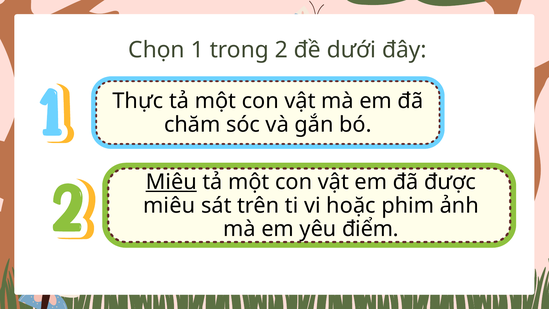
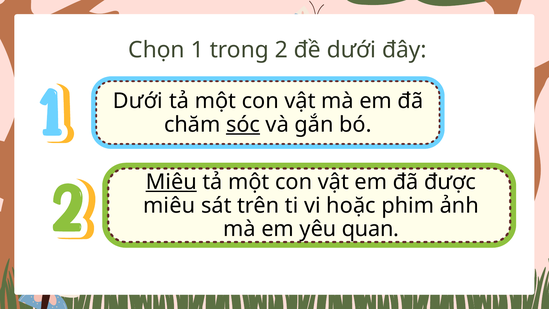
Thực: Thực -> Dưới (138, 101)
sóc underline: none -> present (243, 125)
điểm: điểm -> quan (370, 229)
